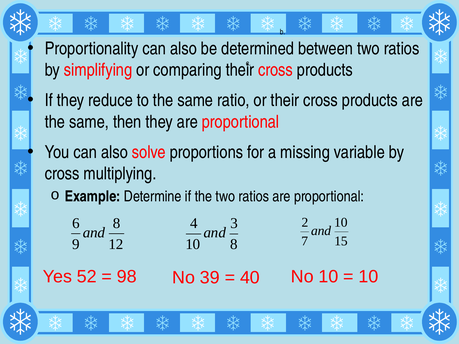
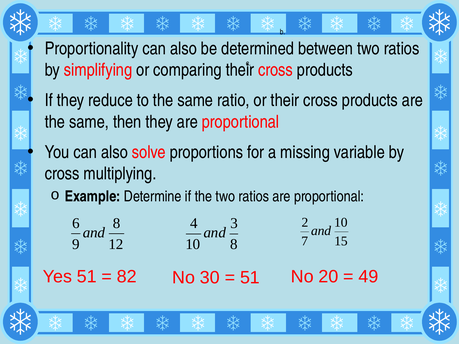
Yes 52: 52 -> 51 (87, 277)
98: 98 -> 82 (127, 277)
39: 39 -> 30 (210, 278)
40: 40 -> 51 (250, 278)
No 10: 10 -> 20 (328, 277)
10: 10 -> 49 (369, 277)
